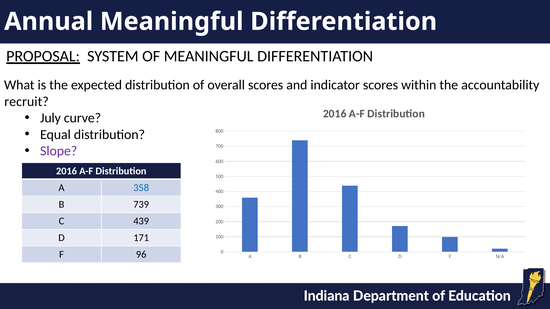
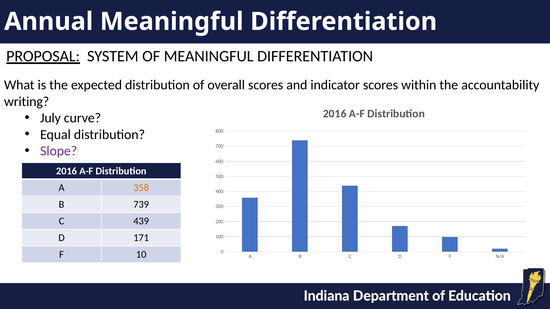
recruit: recruit -> writing (27, 102)
358 colour: blue -> orange (141, 188)
96: 96 -> 10 (141, 255)
